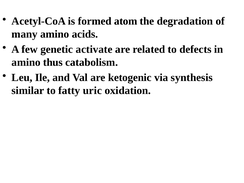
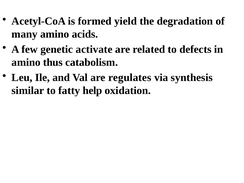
atom: atom -> yield (126, 21)
ketogenic: ketogenic -> regulates (130, 78)
uric: uric -> help (92, 91)
